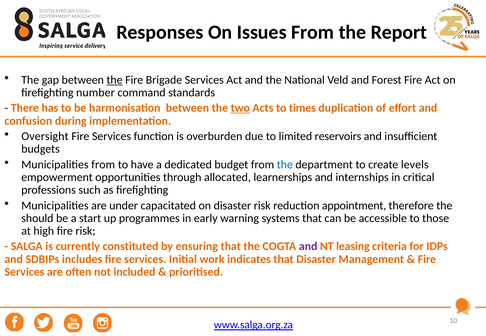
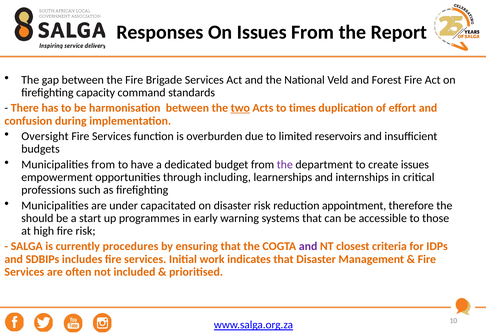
the underline: present -> none (115, 80)
number: number -> capacity (96, 93)
the colour: blue -> purple (285, 165)
create levels: levels -> issues (415, 165)
allocated: allocated -> including (227, 177)
constituted: constituted -> procedures (130, 247)
leasing: leasing -> closest (353, 247)
